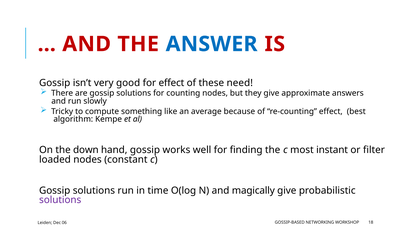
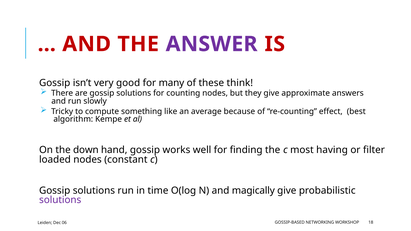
ANSWER colour: blue -> purple (212, 44)
for effect: effect -> many (171, 83)
need: need -> think (240, 83)
instant: instant -> having (332, 150)
